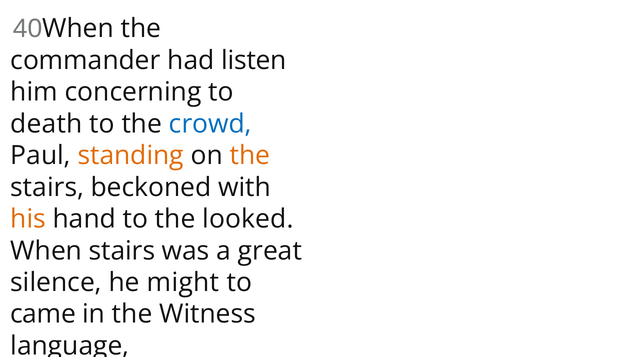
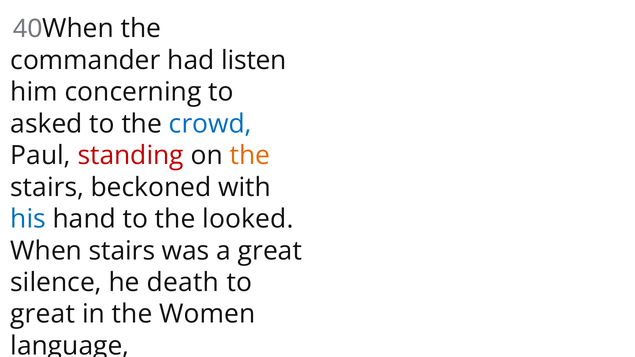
death: death -> asked (47, 124)
standing colour: orange -> red (131, 156)
his colour: orange -> blue (28, 219)
might: might -> death (183, 283)
came: came -> great (43, 314)
Witness: Witness -> Women (207, 314)
